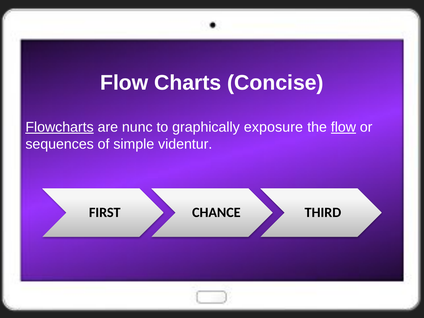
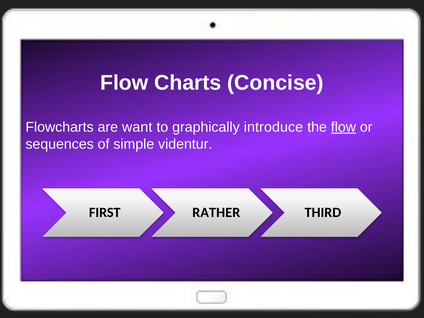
Flowcharts underline: present -> none (60, 127)
nunc: nunc -> want (137, 127)
exposure: exposure -> introduce (273, 127)
CHANCE: CHANCE -> RATHER (216, 213)
